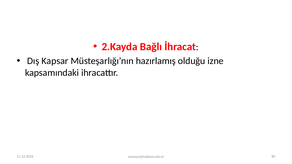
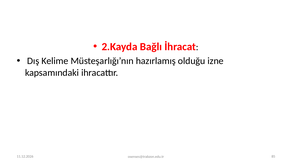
Kapsar: Kapsar -> Kelime (55, 61)
